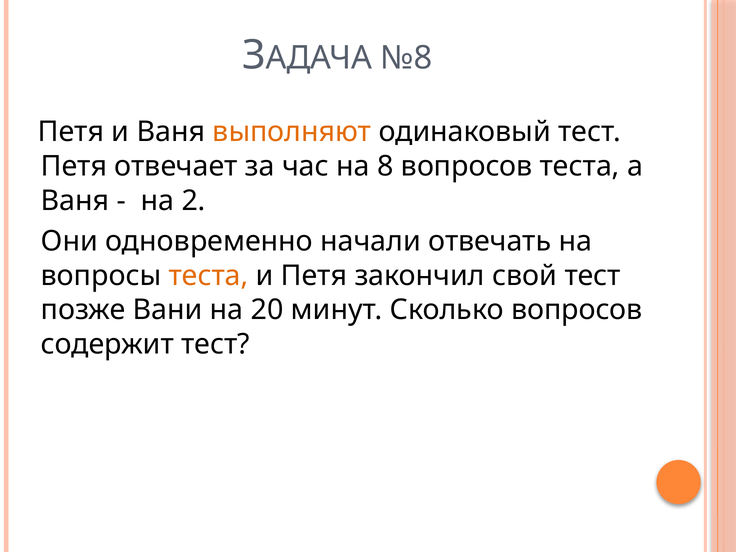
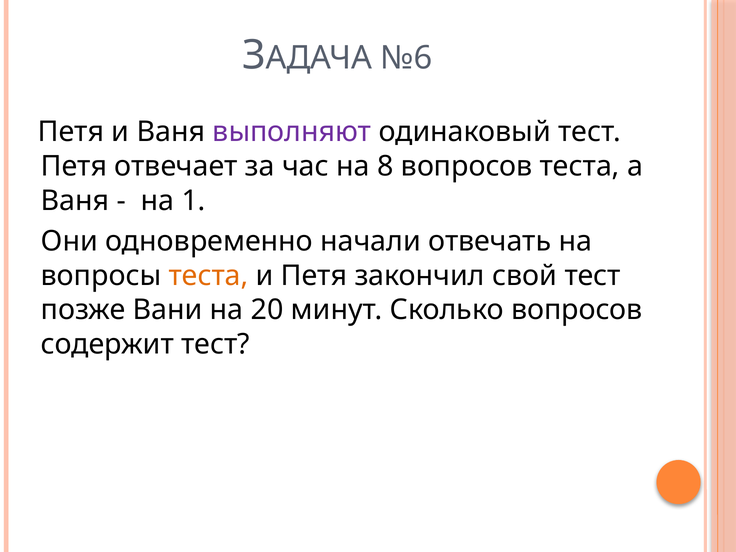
№8: №8 -> №6 (406, 58)
выполняют colour: orange -> purple (292, 132)
2: 2 -> 1 (194, 201)
